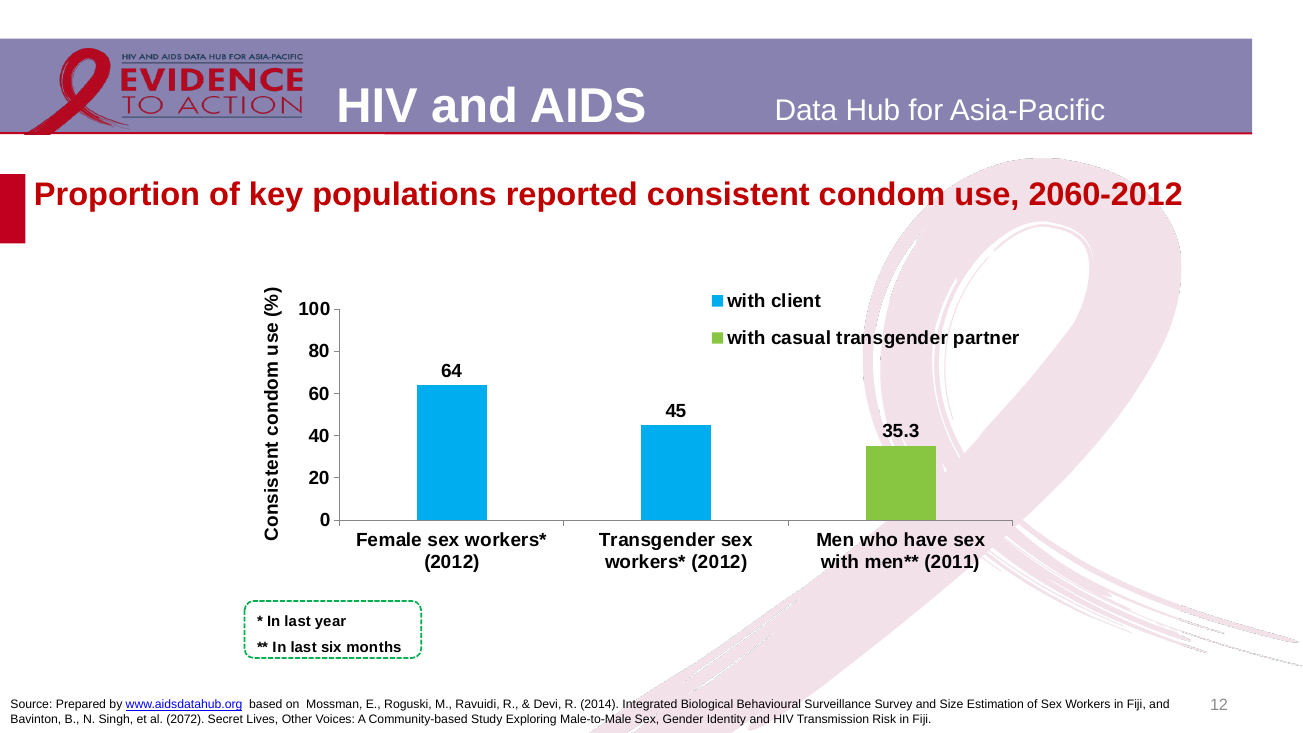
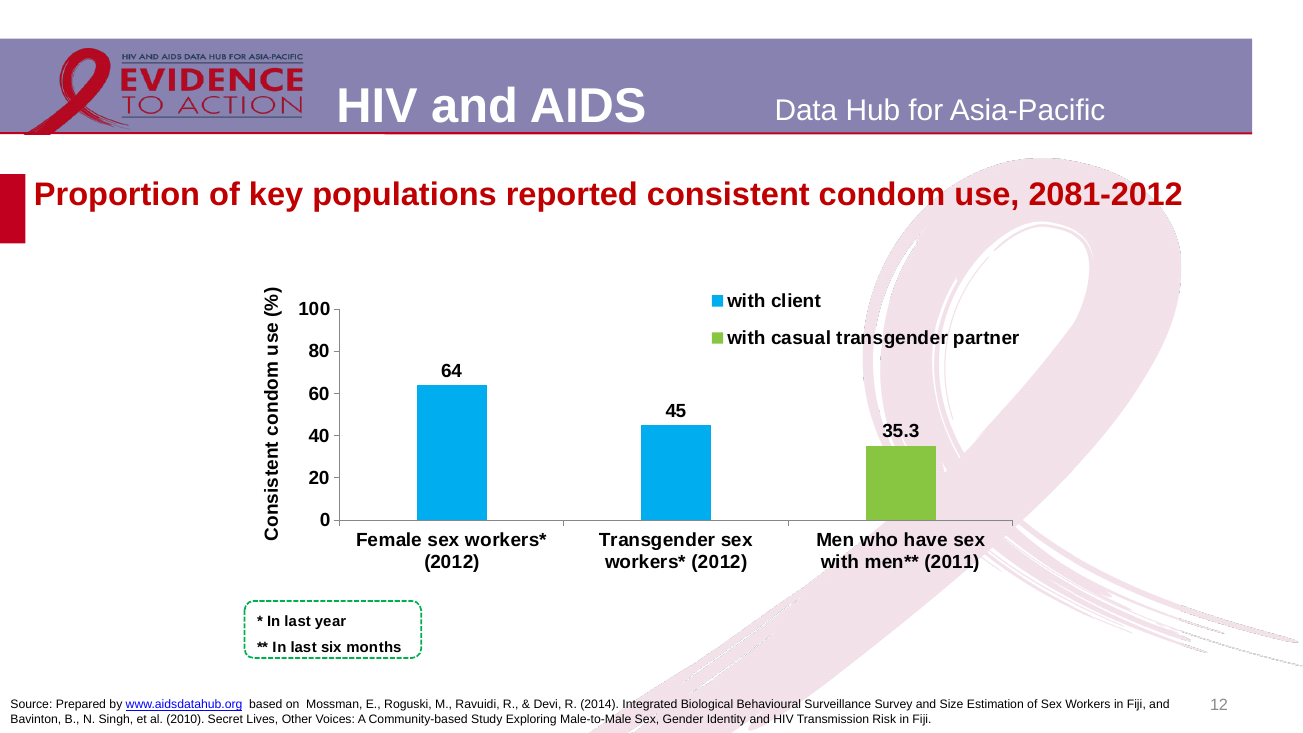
2060-2012: 2060-2012 -> 2081-2012 (1106, 195)
2072: 2072 -> 2010 (185, 719)
